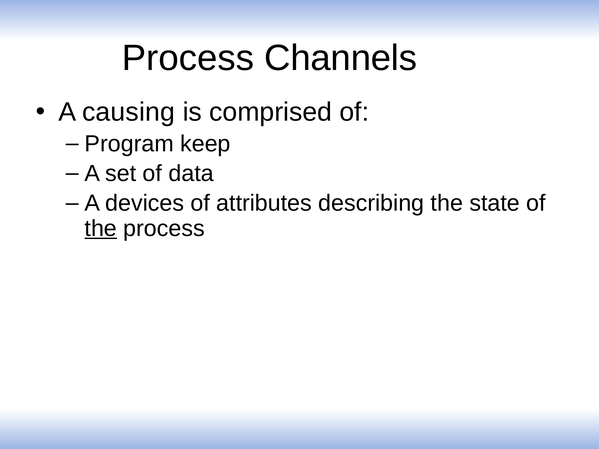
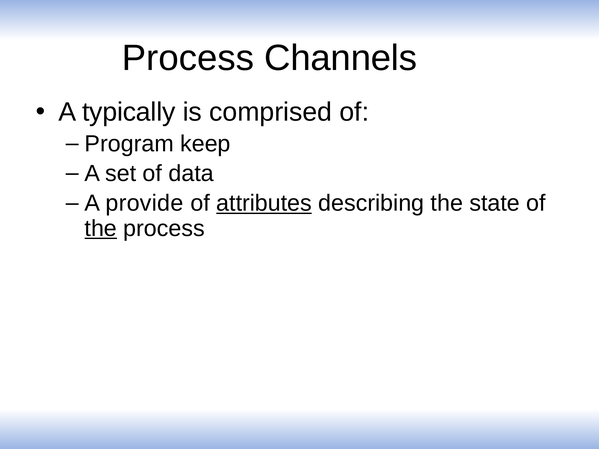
causing: causing -> typically (129, 112)
devices: devices -> provide (145, 203)
attributes underline: none -> present (264, 203)
